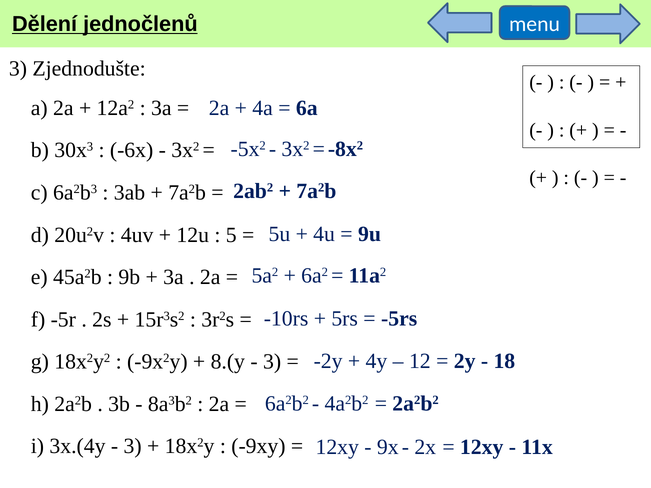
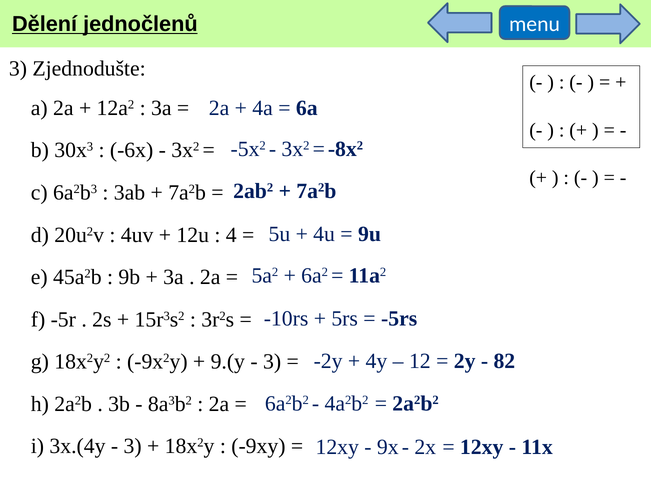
5: 5 -> 4 (231, 235)
18: 18 -> 82 (504, 361)
8.(y: 8.(y -> 9.(y (228, 362)
